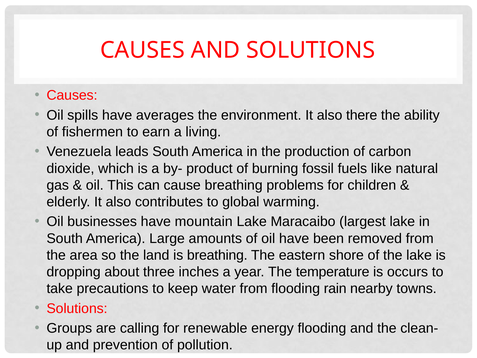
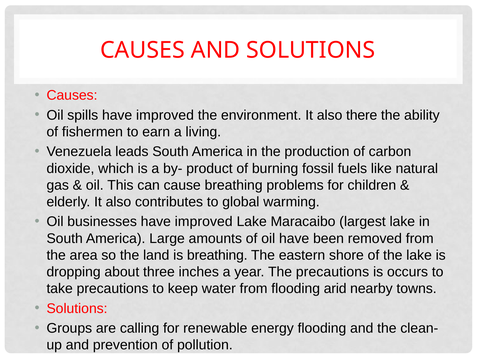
spills have averages: averages -> improved (165, 115)
businesses have mountain: mountain -> improved (204, 222)
The temperature: temperature -> precautions (333, 272)
rain: rain -> arid (335, 288)
